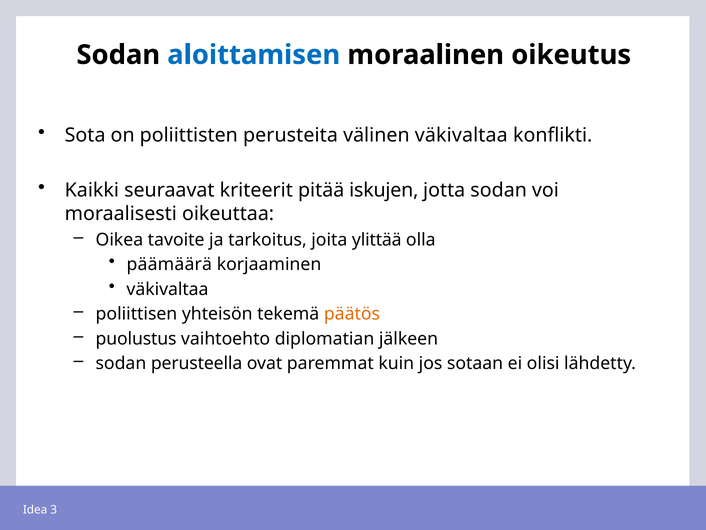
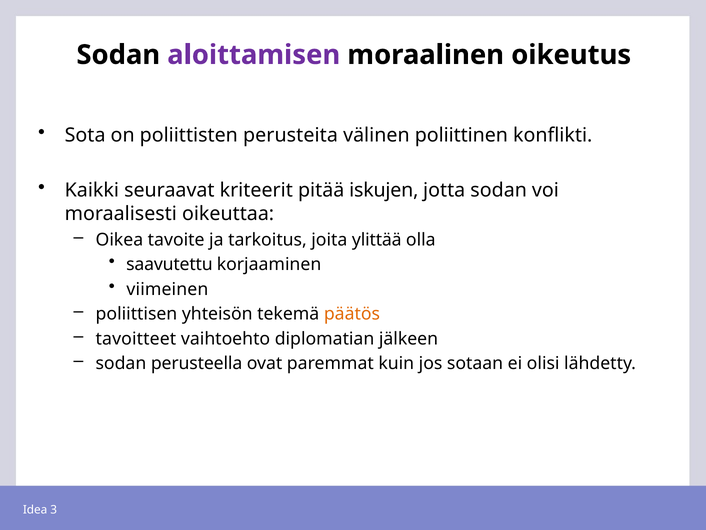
aloittamisen colour: blue -> purple (254, 55)
välinen väkivaltaa: väkivaltaa -> poliittinen (461, 135)
päämäärä: päämäärä -> saavutettu (169, 264)
väkivaltaa: väkivaltaa -> viimeinen (167, 289)
puolustus: puolustus -> tavoitteet (136, 338)
